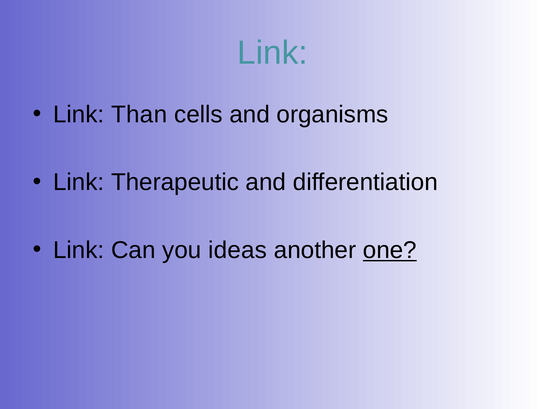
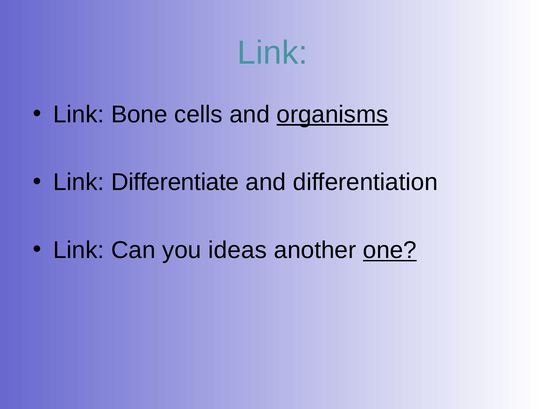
Than: Than -> Bone (139, 114)
organisms underline: none -> present (333, 114)
Therapeutic: Therapeutic -> Differentiate (175, 182)
